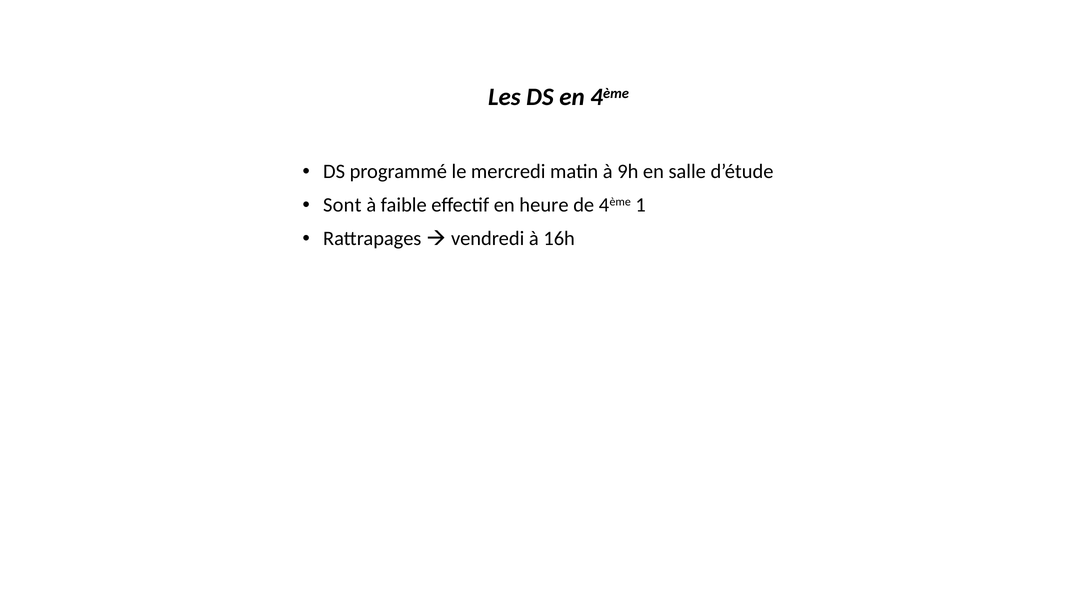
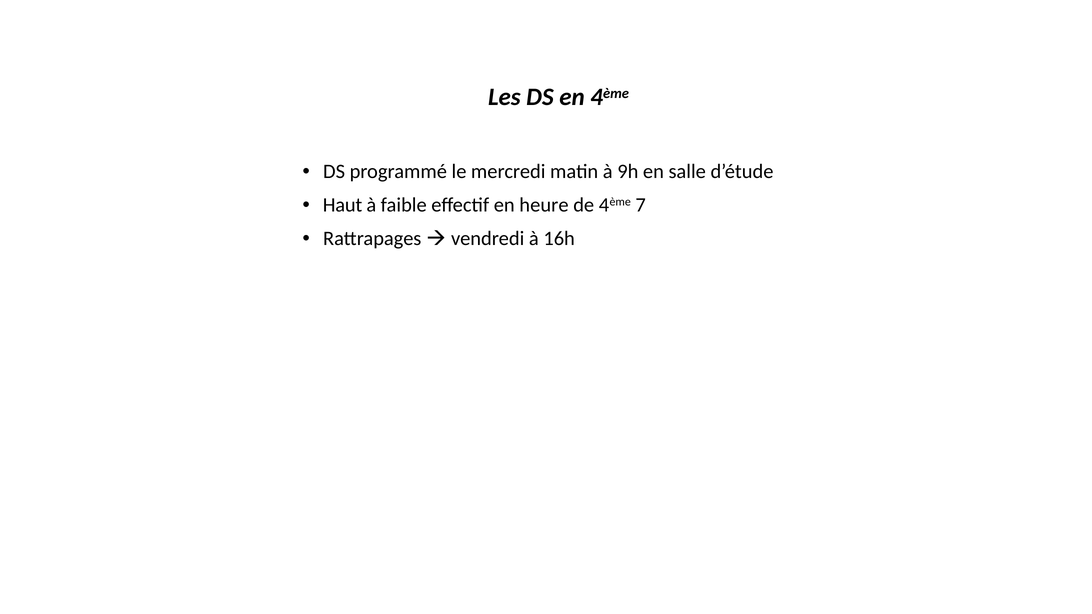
Sont: Sont -> Haut (343, 205)
1: 1 -> 7 (641, 205)
